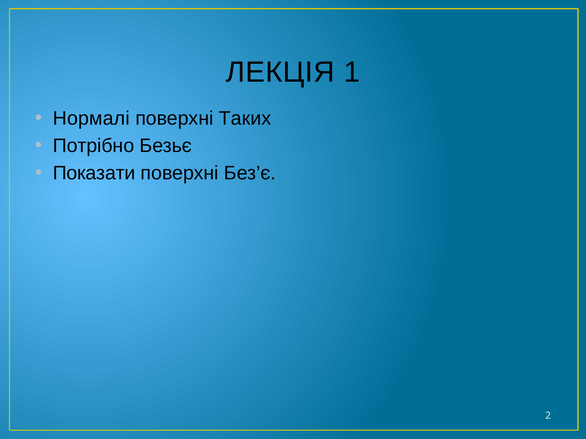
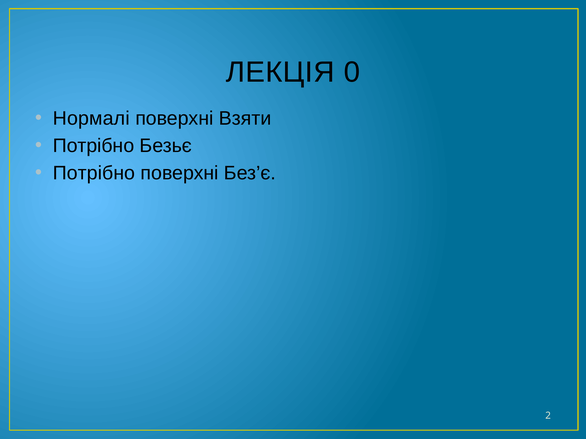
1: 1 -> 0 (352, 72)
Таких: Таких -> Взяти (245, 119)
Показати: Показати -> Потрібно (94, 173)
